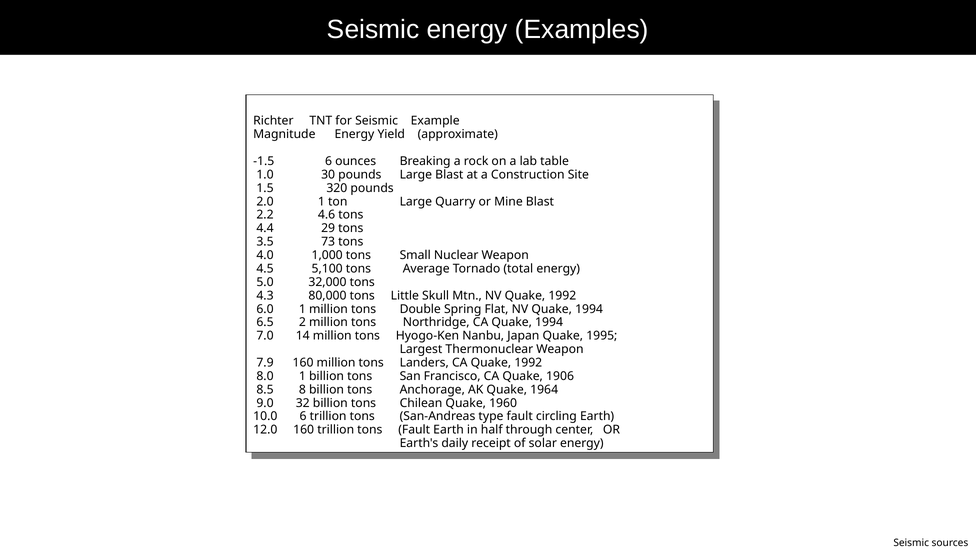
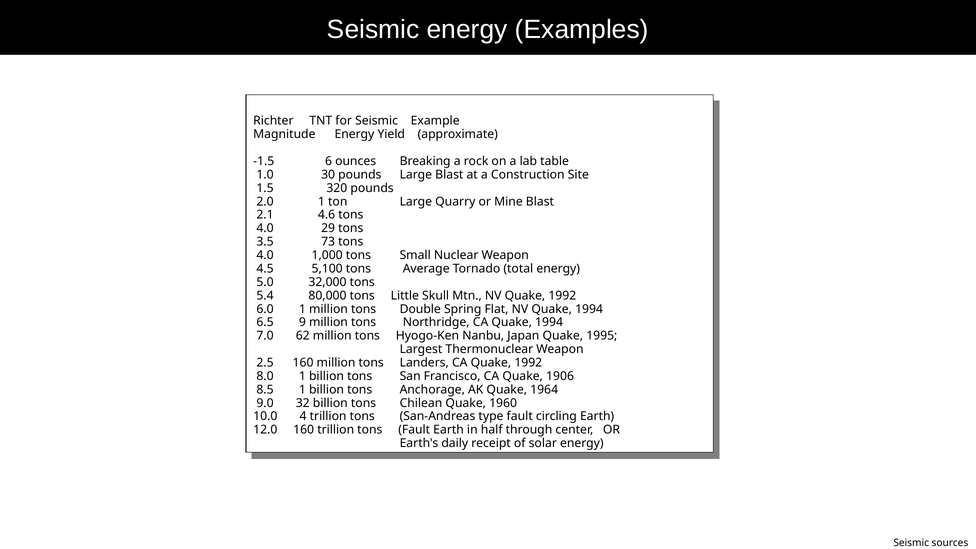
2.2: 2.2 -> 2.1 (265, 215)
4.4: 4.4 -> 4.0 (265, 228)
4.3: 4.3 -> 5.4 (265, 296)
2: 2 -> 9 (302, 322)
14: 14 -> 62 (303, 336)
7.9: 7.9 -> 2.5 (265, 363)
8.5 8: 8 -> 1 (302, 390)
6: 6 -> 4 (303, 416)
